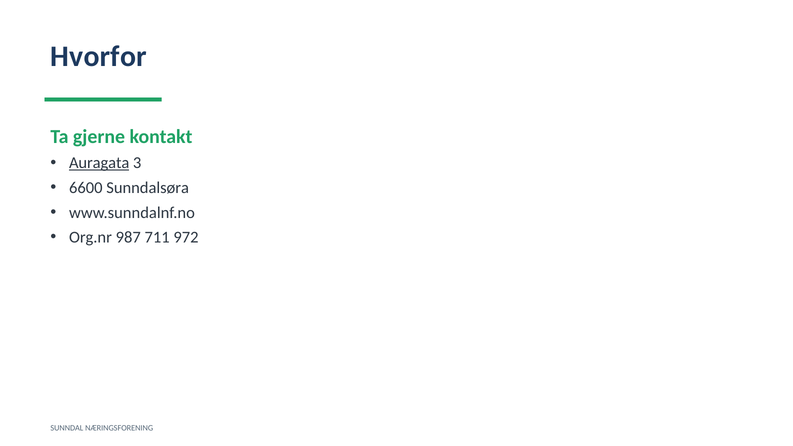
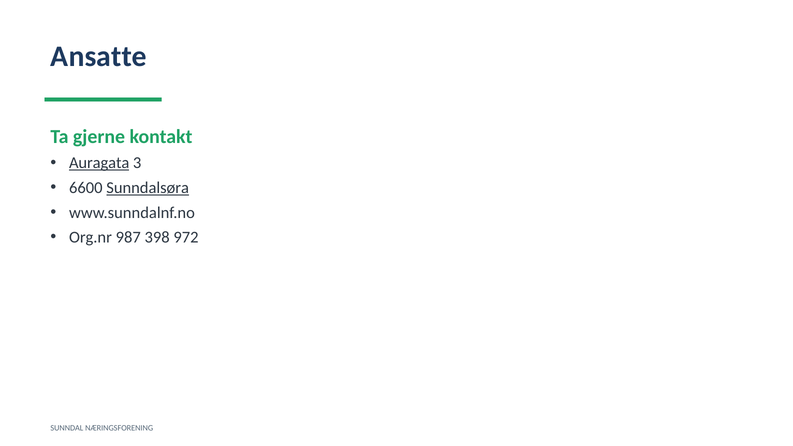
Hvorfor: Hvorfor -> Ansatte (99, 57)
Sunndalsøra underline: none -> present (148, 188)
711: 711 -> 398 (157, 237)
